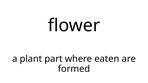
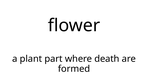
eaten: eaten -> death (107, 59)
